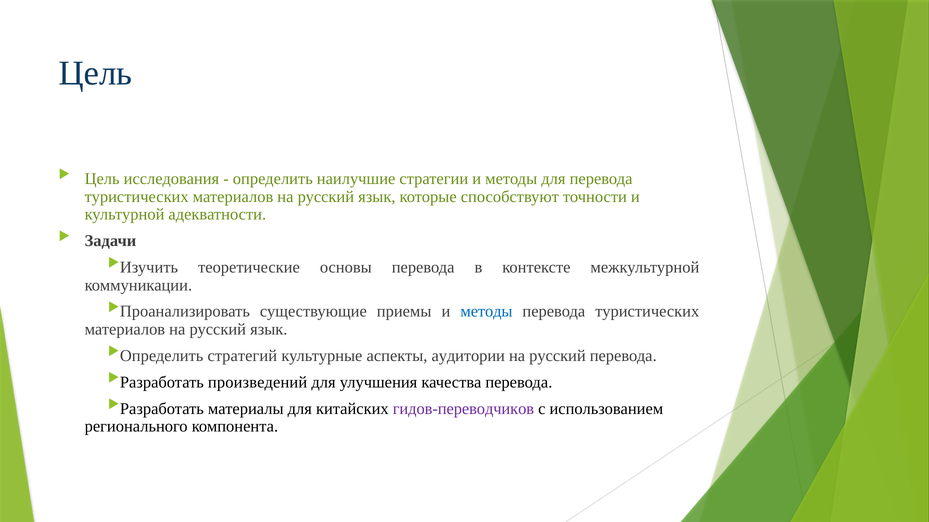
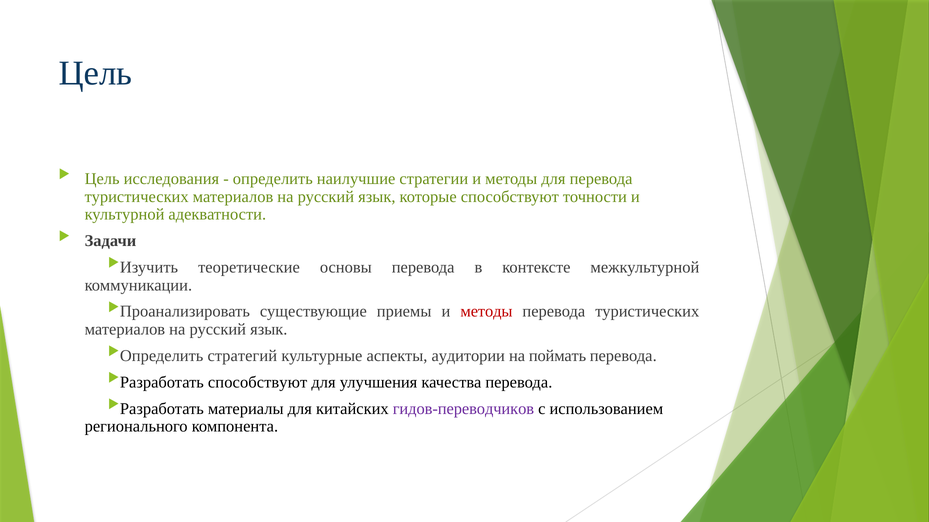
методы colour: blue -> red (486, 312)
русский: русский -> поймать (558, 356)
произведений: произведений -> способствуют (258, 383)
